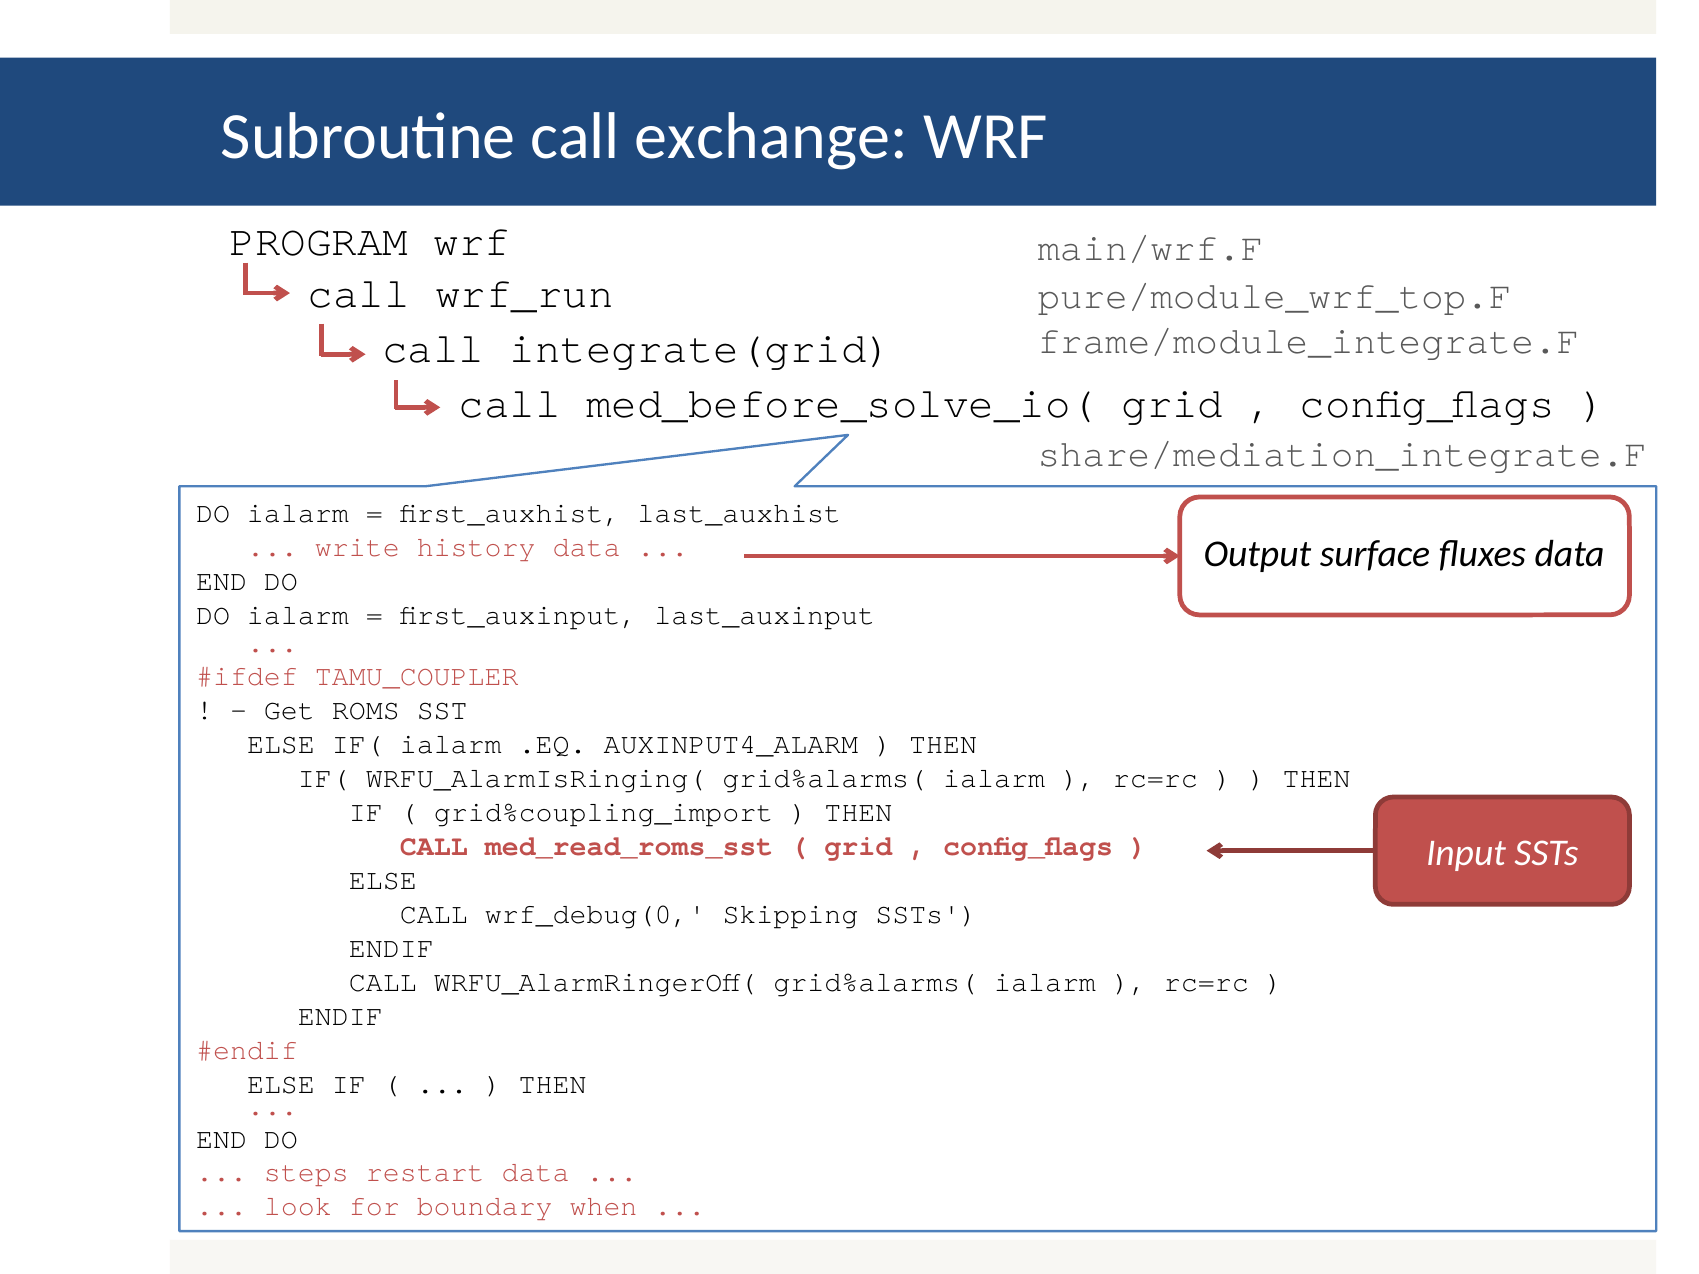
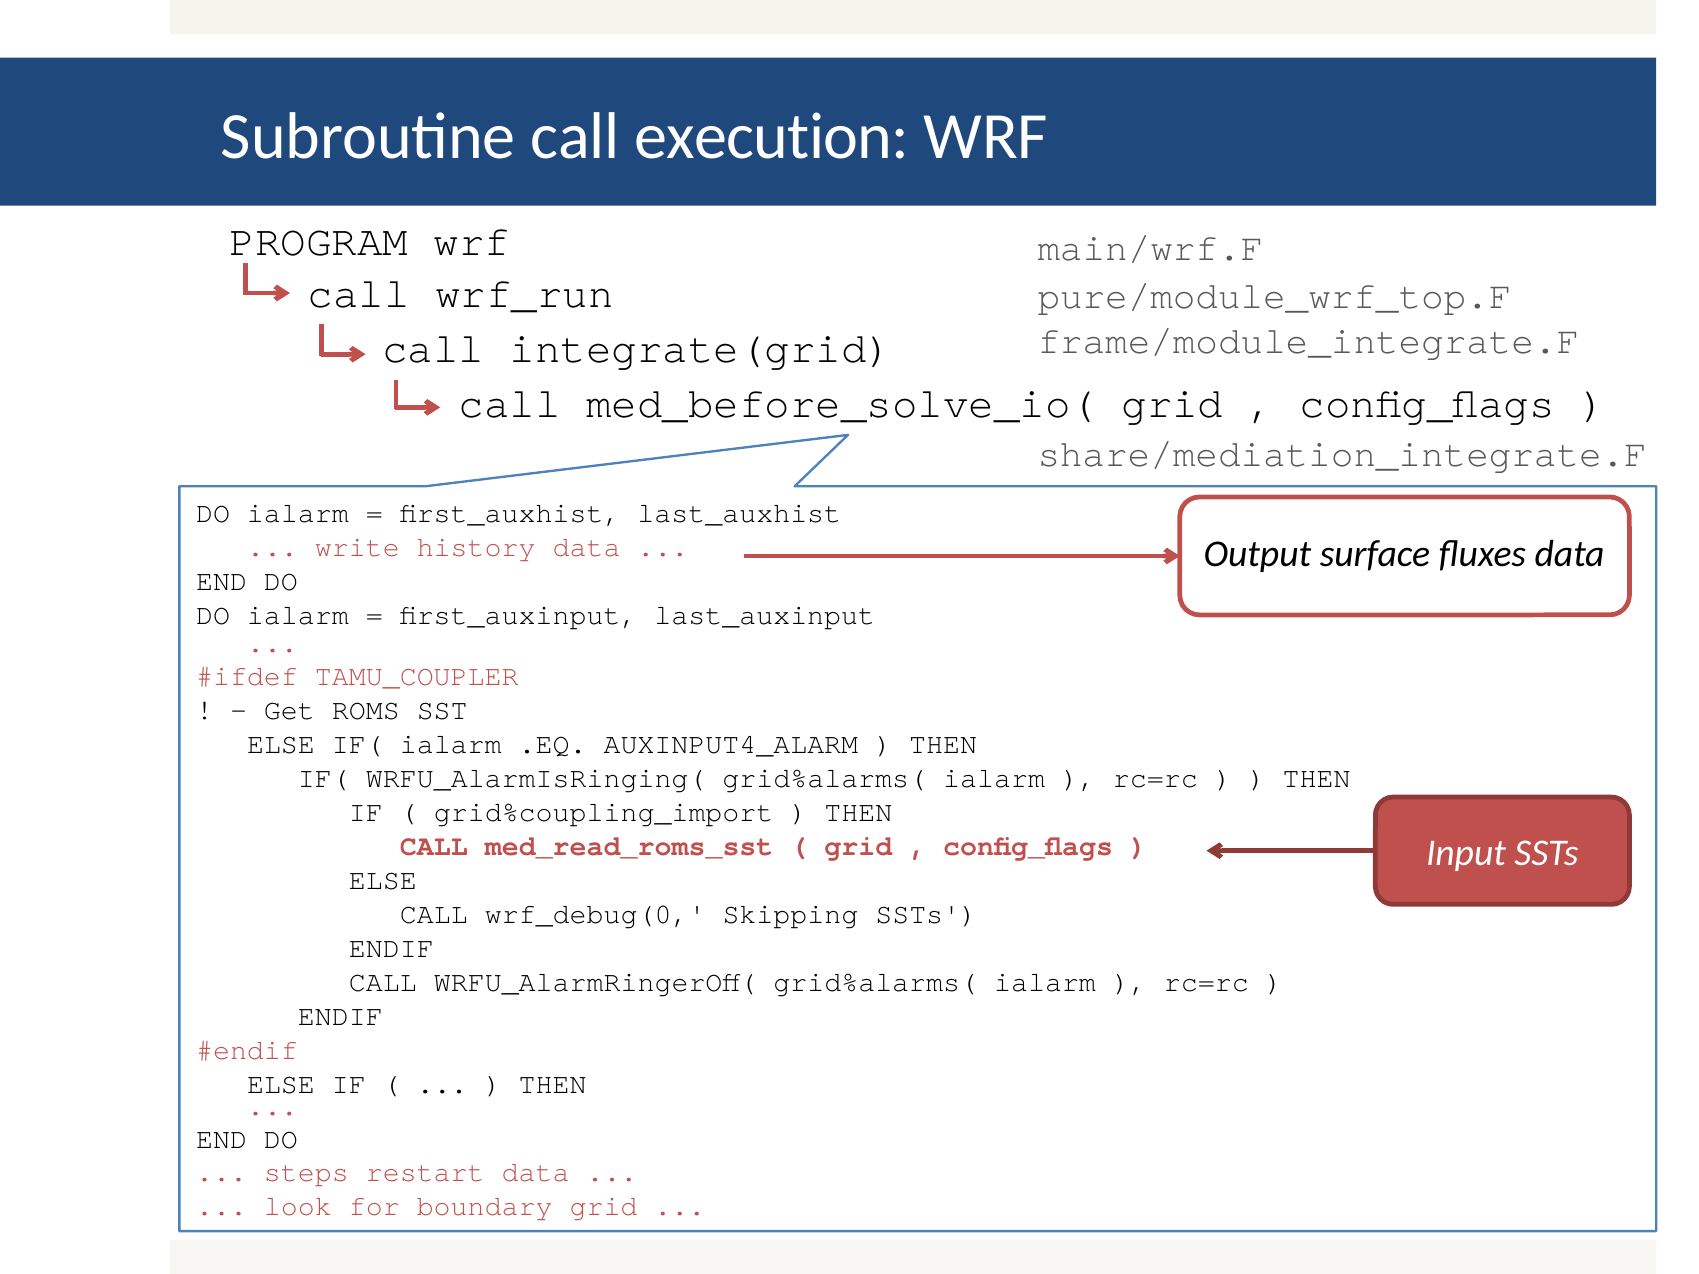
exchange: exchange -> execution (772, 136)
boundary when: when -> grid (604, 1207)
